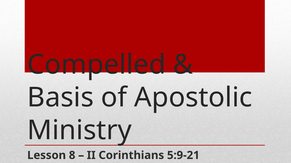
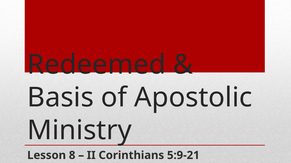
Compelled: Compelled -> Redeemed (96, 65)
